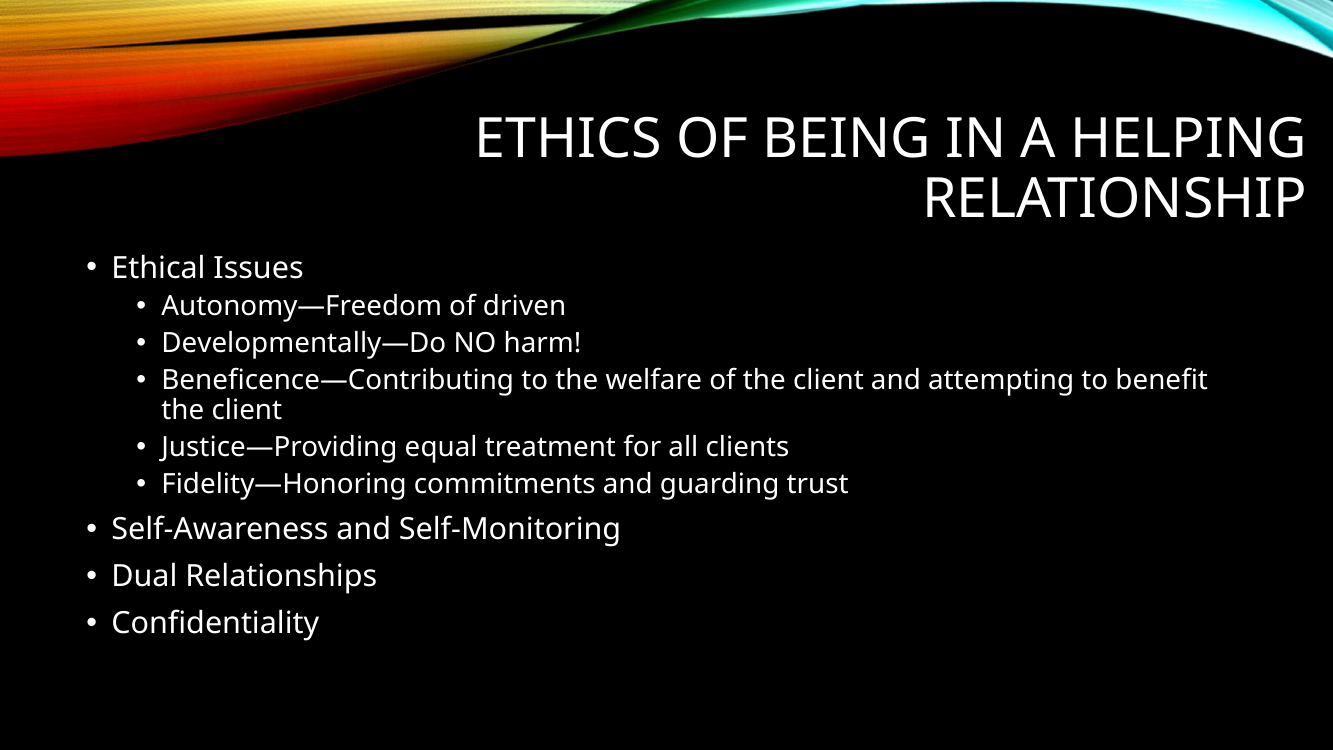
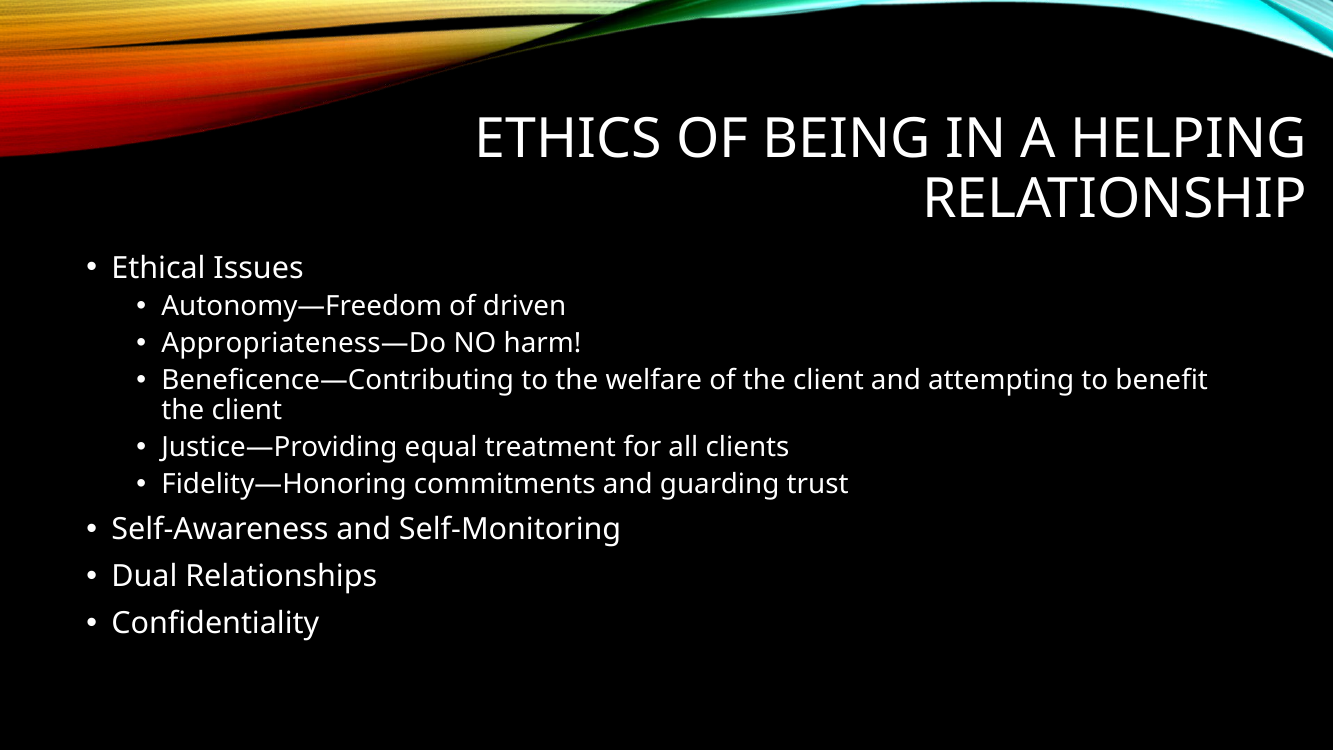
Developmentally—Do: Developmentally—Do -> Appropriateness—Do (304, 343)
